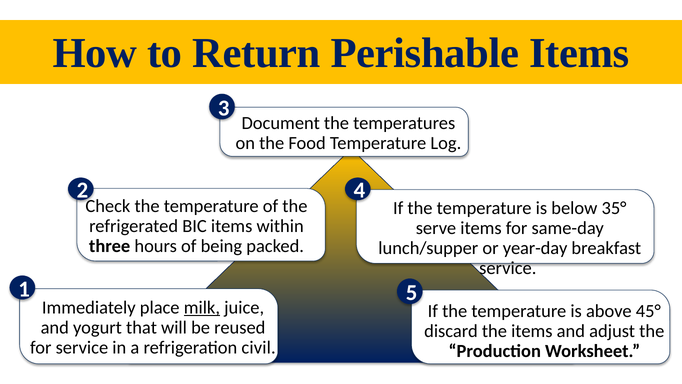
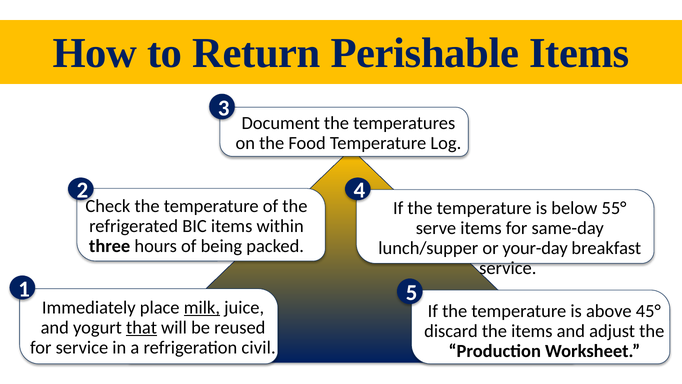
35°: 35° -> 55° (614, 208)
year-day: year-day -> your-day (535, 248)
that underline: none -> present (142, 327)
